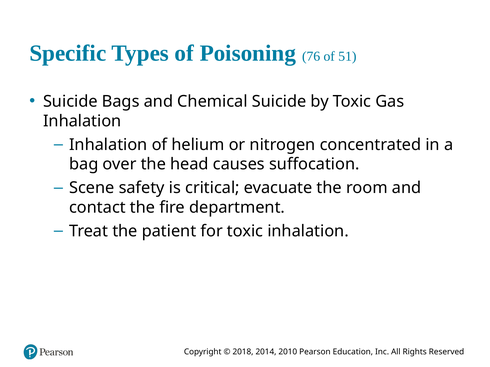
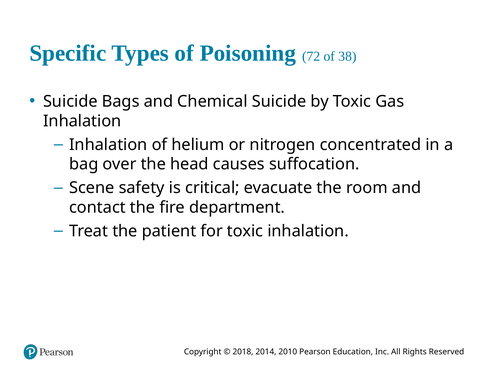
76: 76 -> 72 (311, 56)
51: 51 -> 38 (347, 56)
